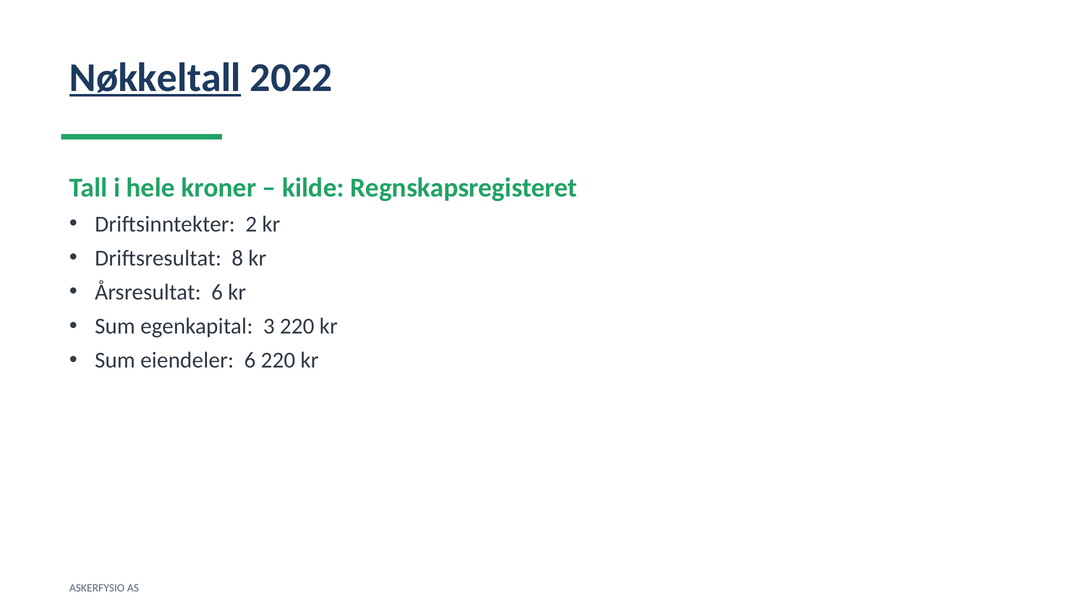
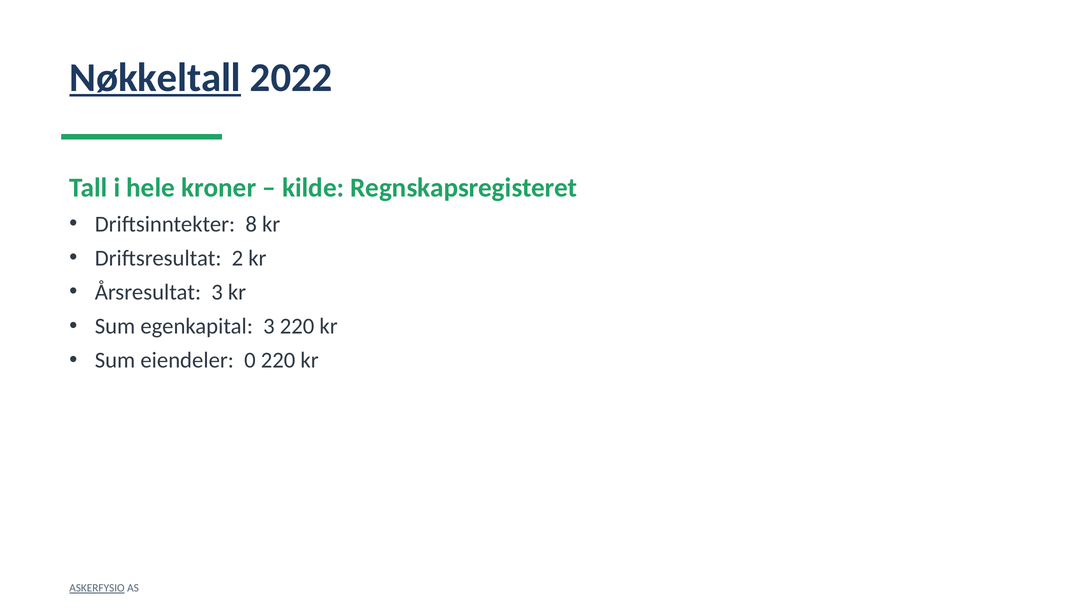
2: 2 -> 8 (251, 224)
8: 8 -> 2 (237, 258)
Årsresultat 6: 6 -> 3 (217, 292)
eiendeler 6: 6 -> 0 (250, 360)
ASKERFYSIO underline: none -> present (97, 588)
